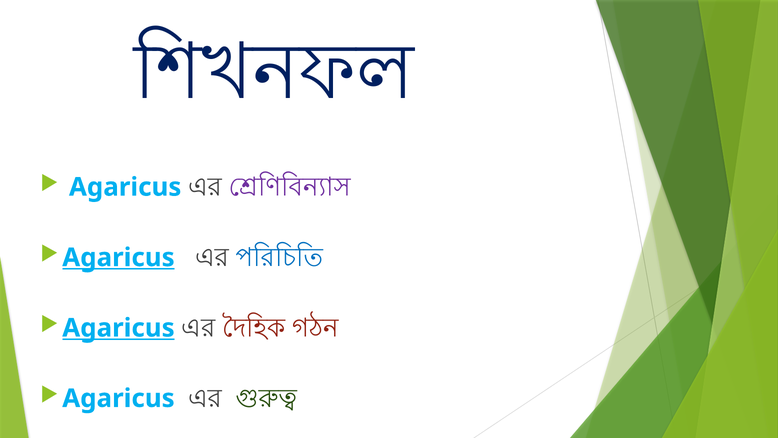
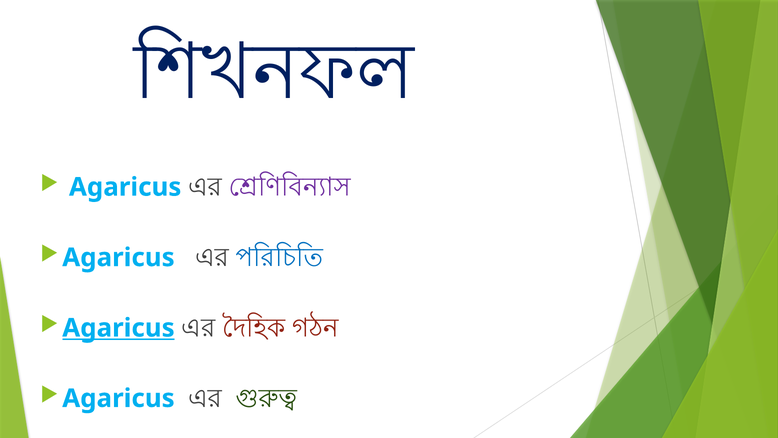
Agaricus underline: present -> none (118, 257)
